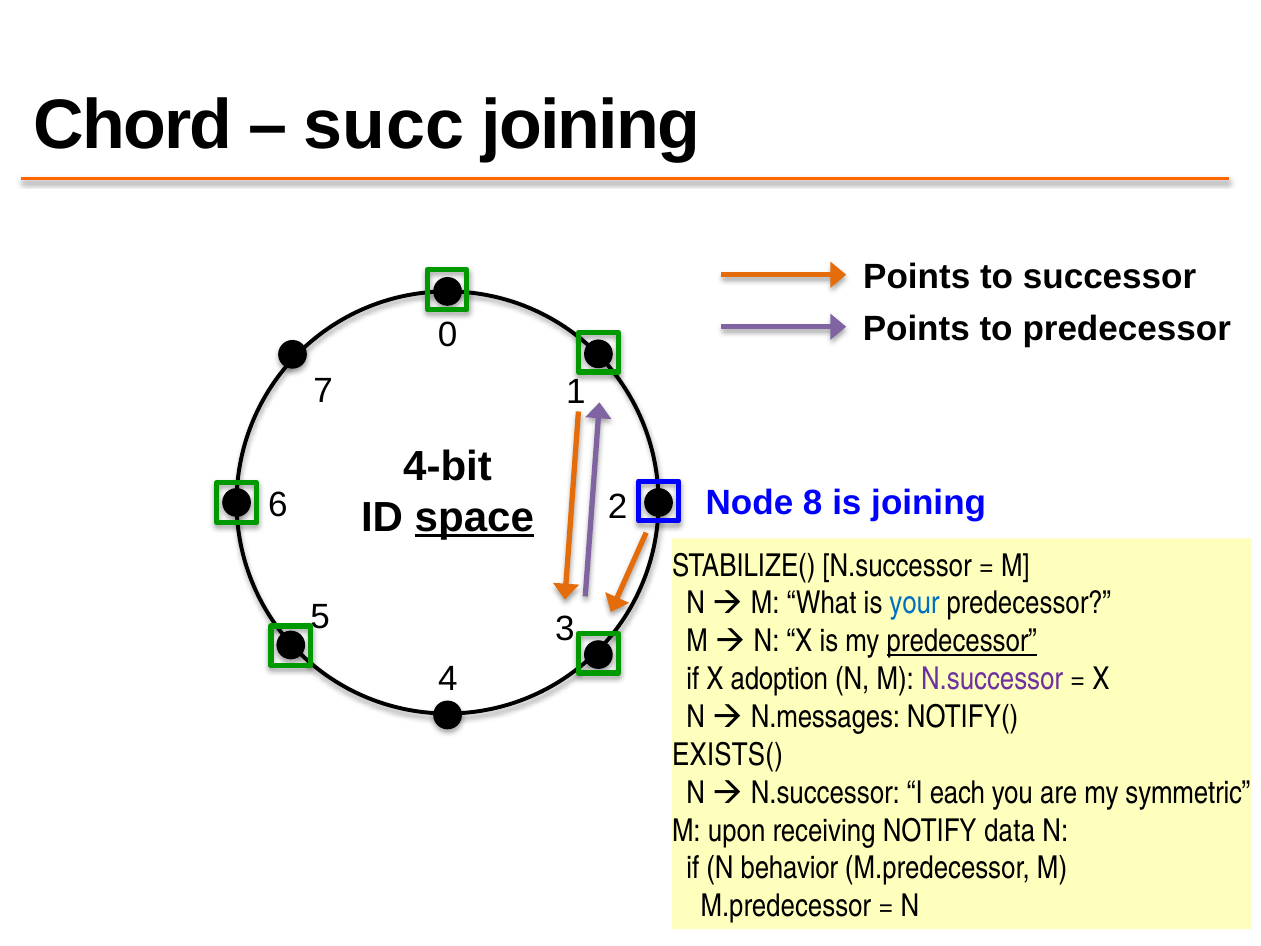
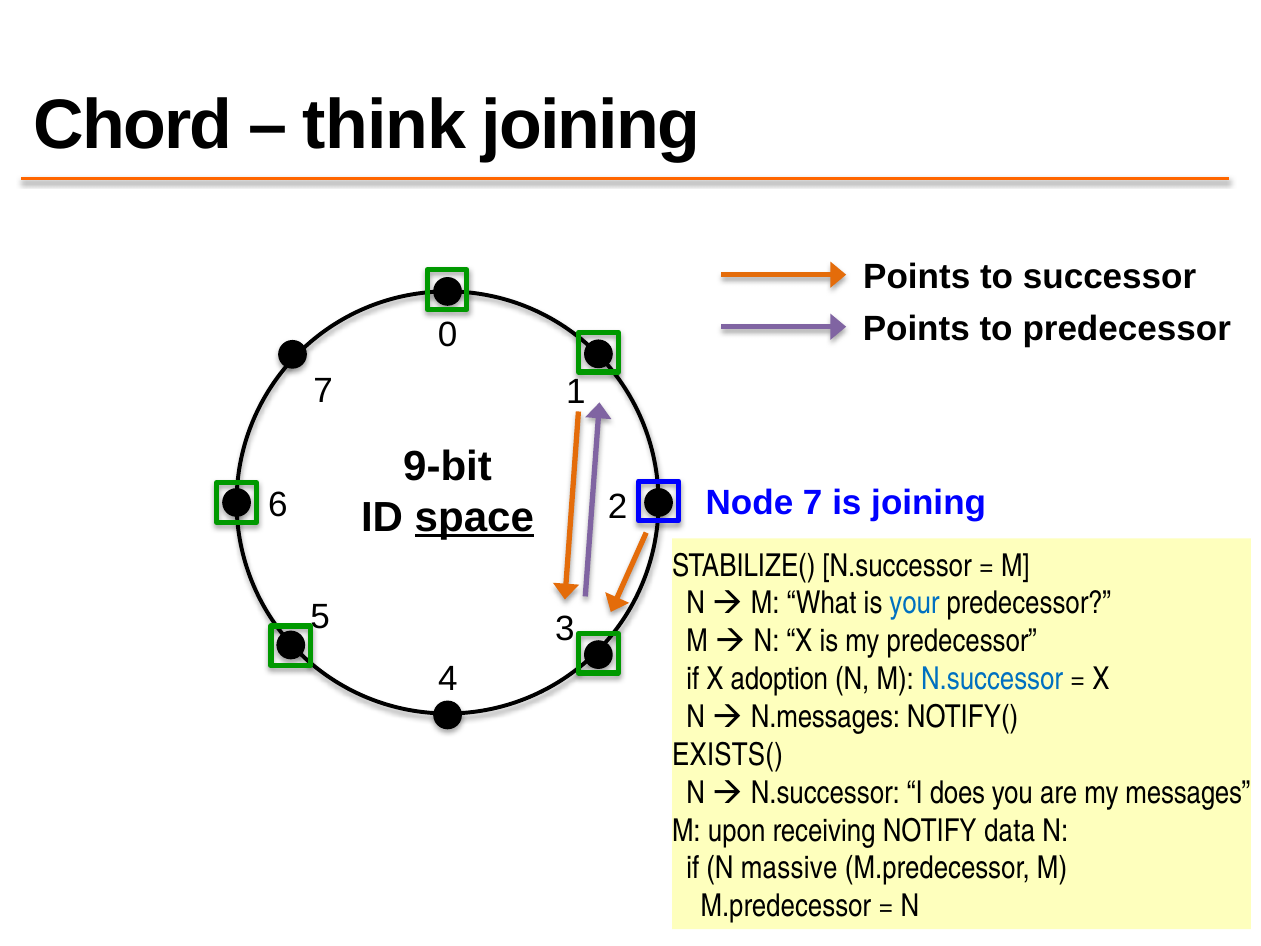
succ: succ -> think (385, 125)
4-bit: 4-bit -> 9-bit (448, 467)
Node 8: 8 -> 7 (813, 503)
predecessor underline: present -> none (962, 641)
N.successor colour: purple -> blue (992, 679)
each: each -> does (957, 793)
symmetric: symmetric -> messages (1188, 793)
behavior: behavior -> massive (789, 868)
